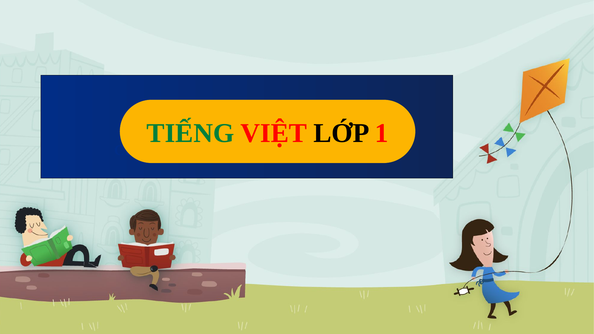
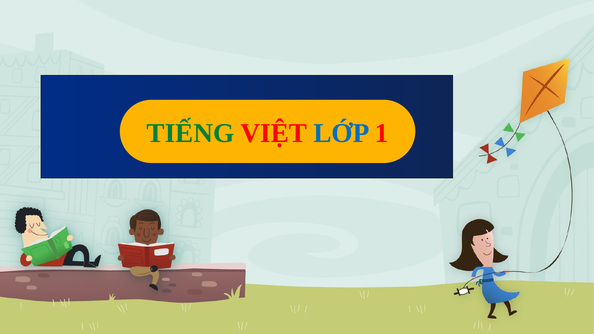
LỚP colour: black -> blue (341, 133)
